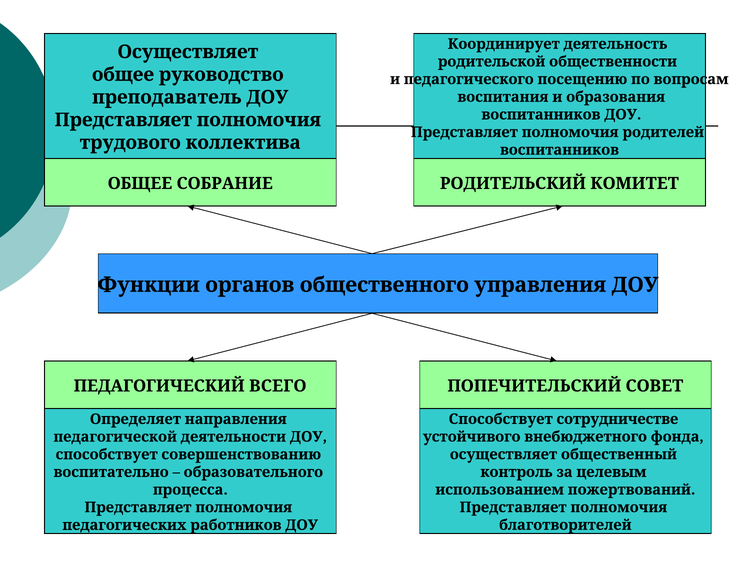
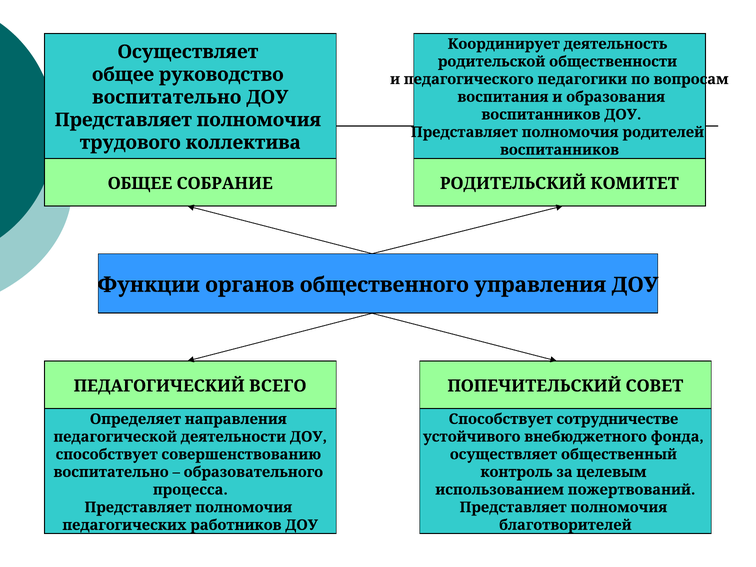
посещению: посещению -> педагогики (582, 79)
преподаватель: преподаватель -> воспитательно (167, 97)
